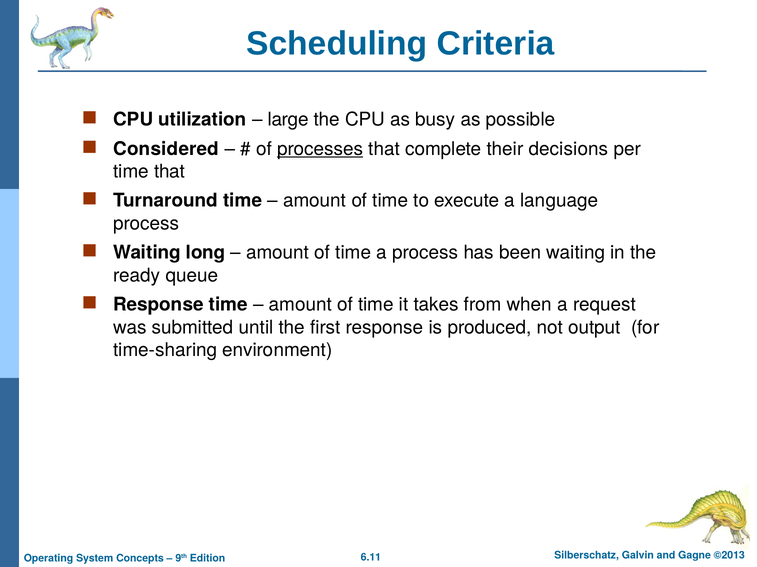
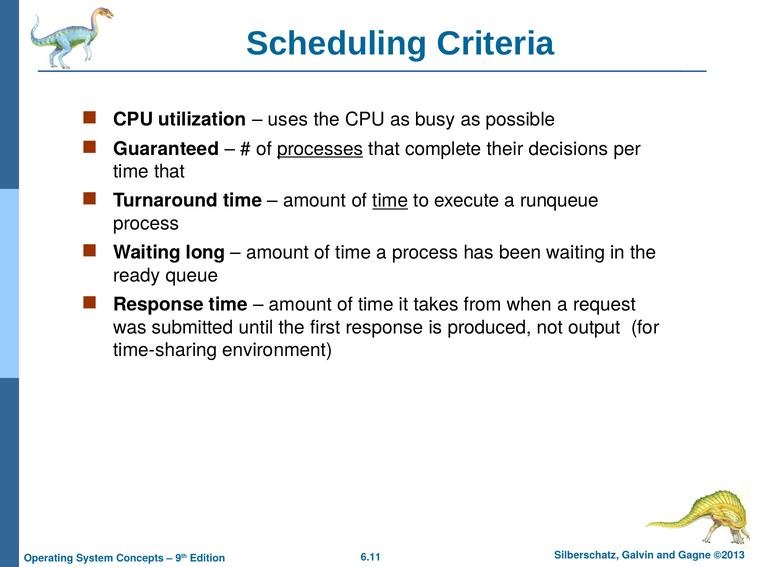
large: large -> uses (288, 120)
Considered: Considered -> Guaranteed (166, 149)
time underline: none -> present (390, 201)
language: language -> runqueue (559, 201)
